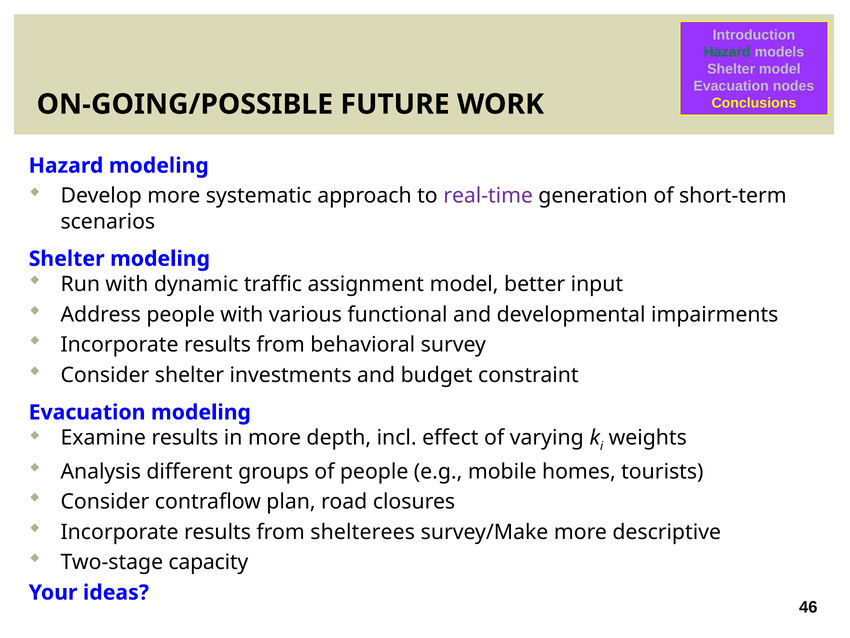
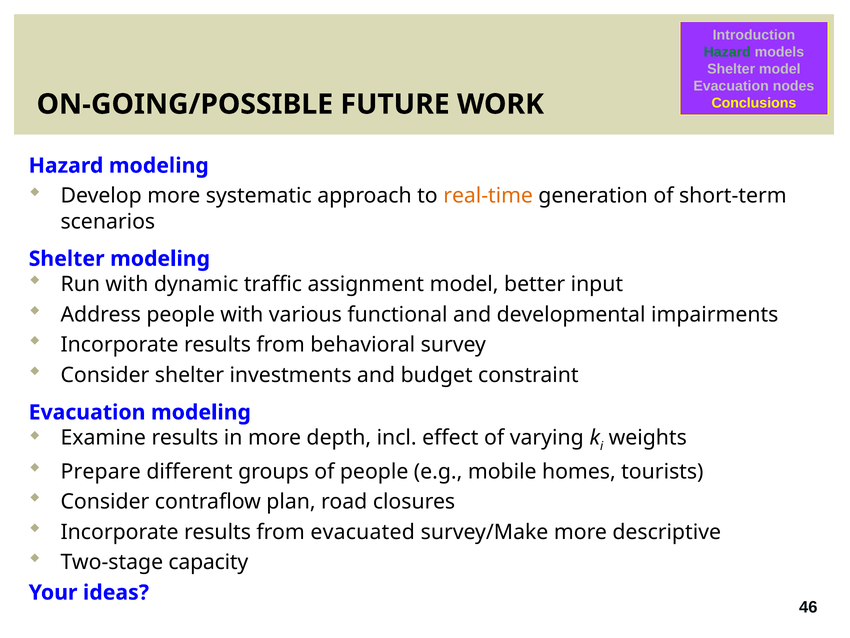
real-time colour: purple -> orange (488, 196)
Analysis: Analysis -> Prepare (101, 471)
shelterees: shelterees -> evacuated (363, 532)
